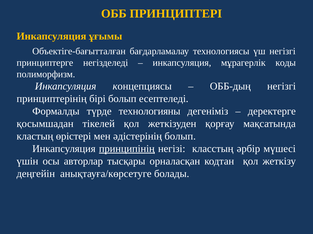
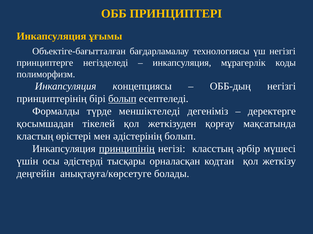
болып underline: none -> present (122, 99)
технологияны: технологияны -> меншіктеледі (149, 112)
авторлар: авторлар -> әдістерді (83, 162)
